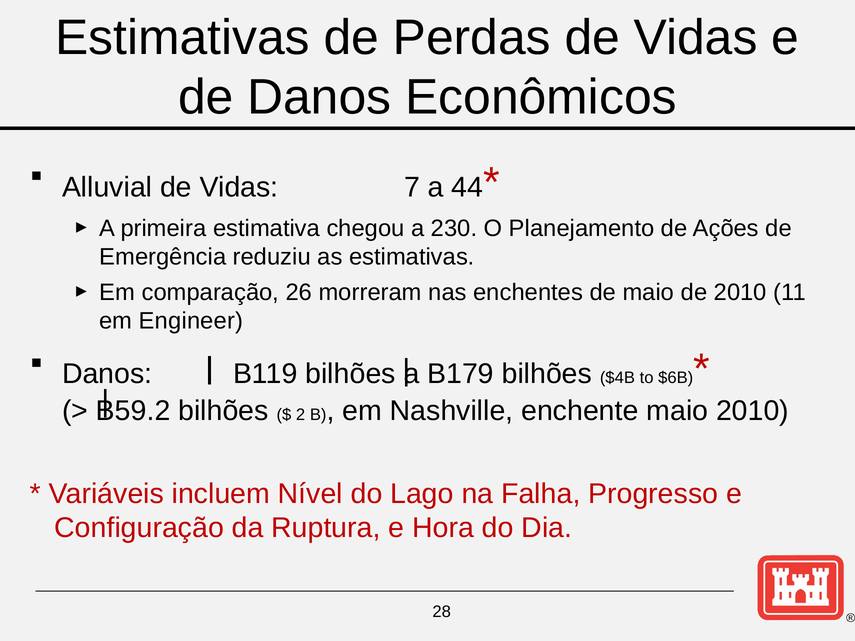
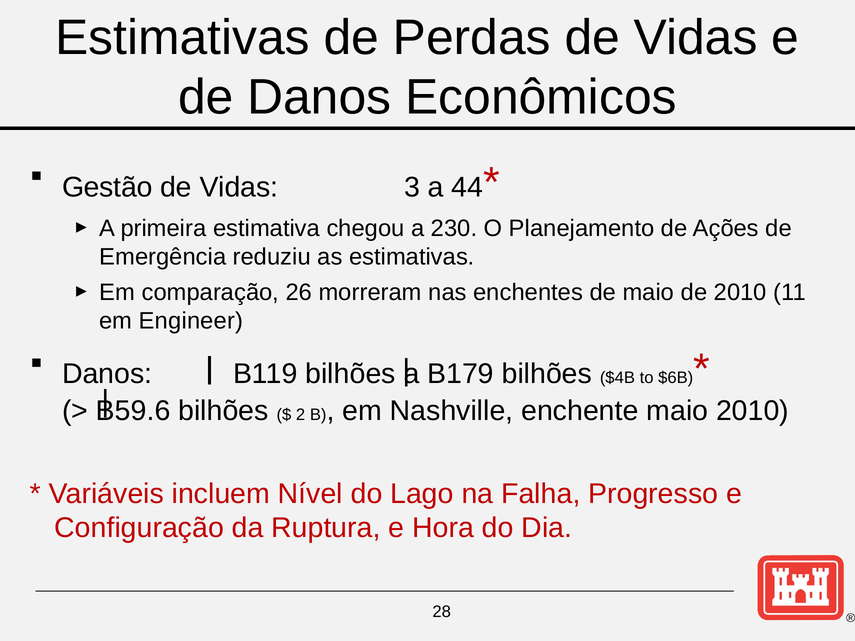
Alluvial: Alluvial -> Gestão (107, 187)
7: 7 -> 3 (412, 187)
B59.2: B59.2 -> B59.6 (133, 411)
